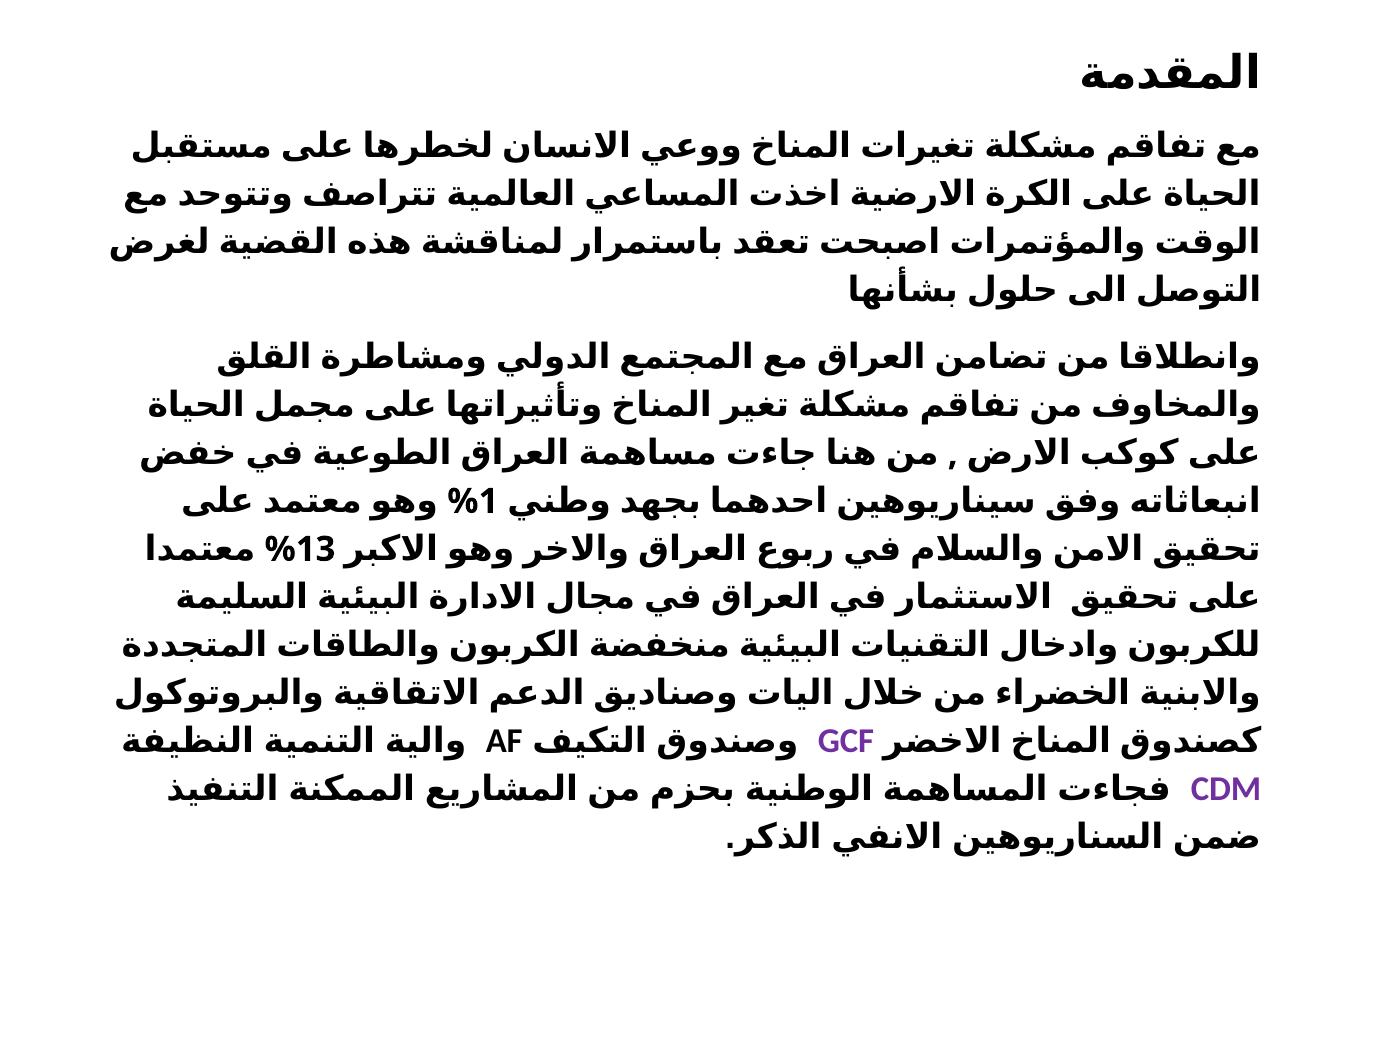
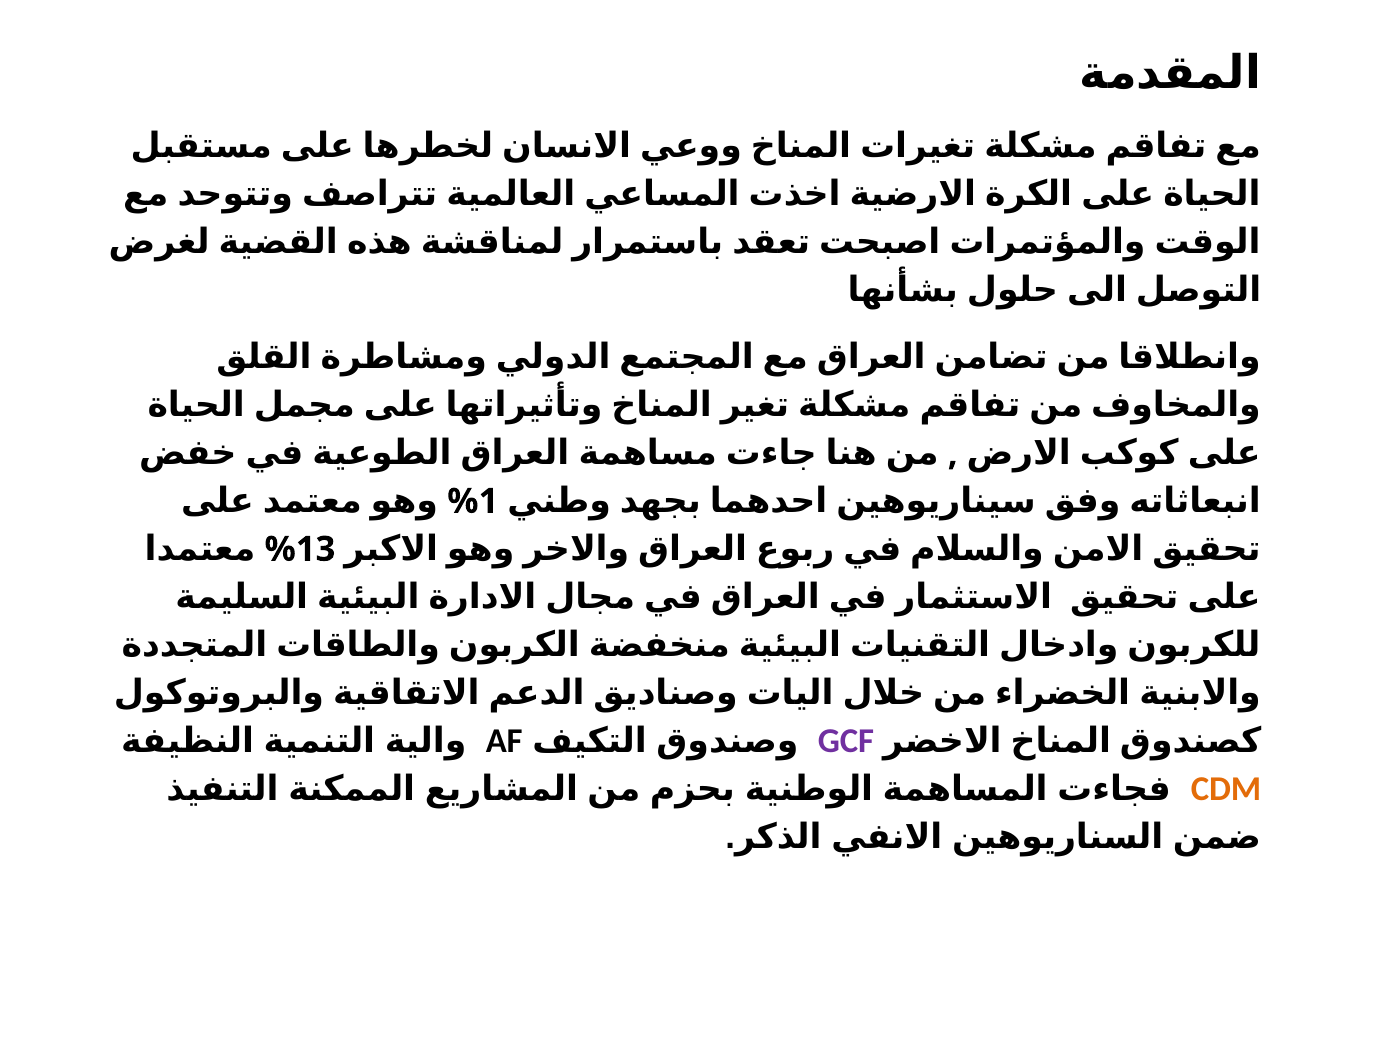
CDM colour: purple -> orange (1226, 789)
